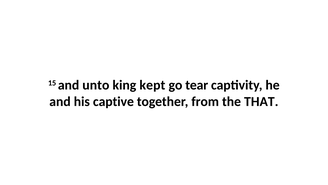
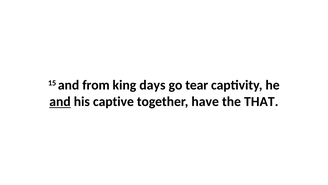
unto: unto -> from (96, 85)
kept: kept -> days (152, 85)
and underline: none -> present (60, 101)
from: from -> have (205, 101)
